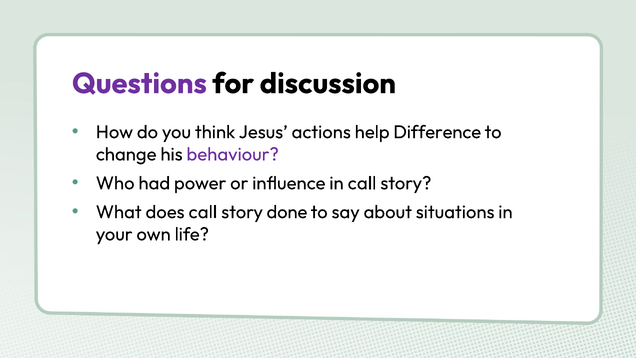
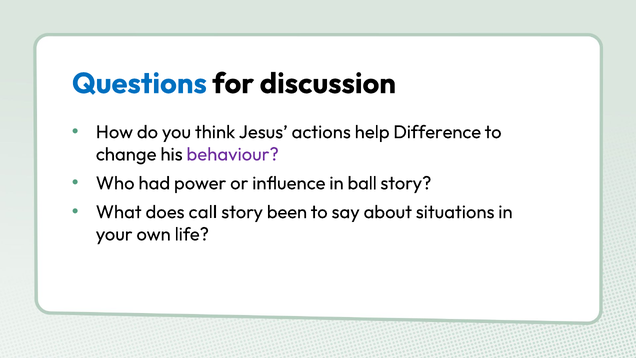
Questions colour: purple -> blue (139, 83)
in call: call -> ball (362, 183)
done: done -> been (287, 212)
